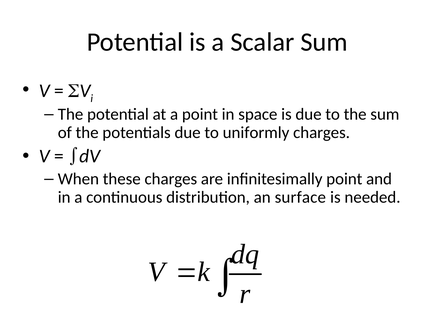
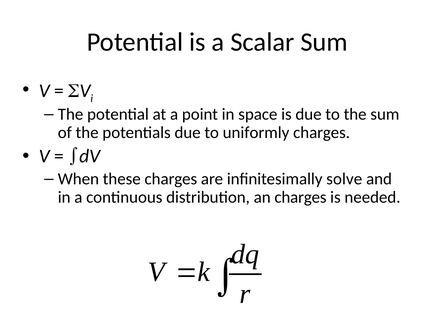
infinitesimally point: point -> solve (344, 179)
an surface: surface -> charges (300, 197)
